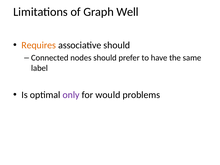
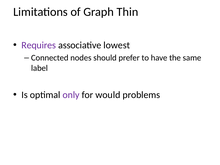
Well: Well -> Thin (127, 12)
Requires colour: orange -> purple (39, 45)
associative should: should -> lowest (117, 45)
